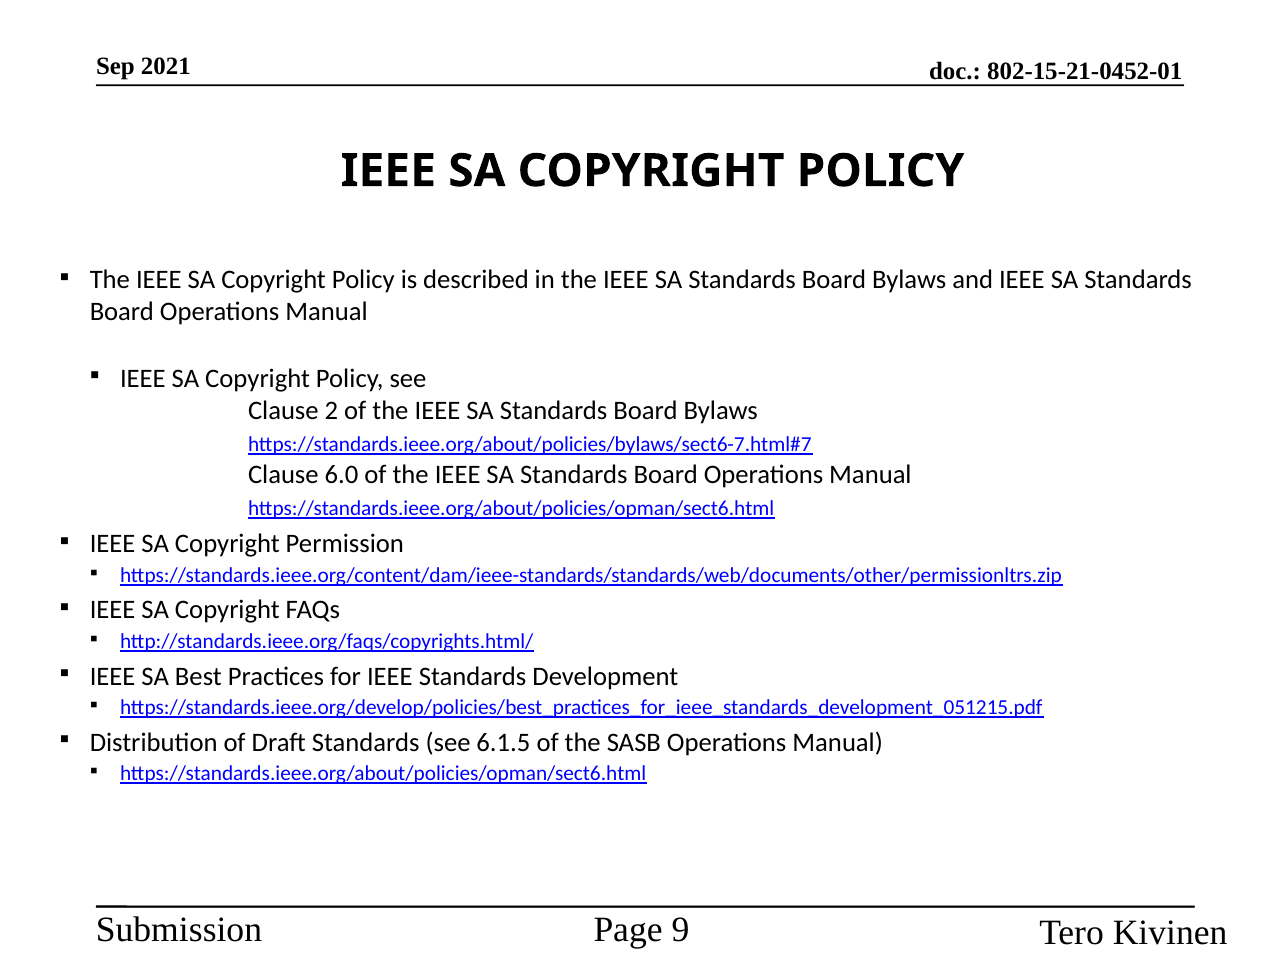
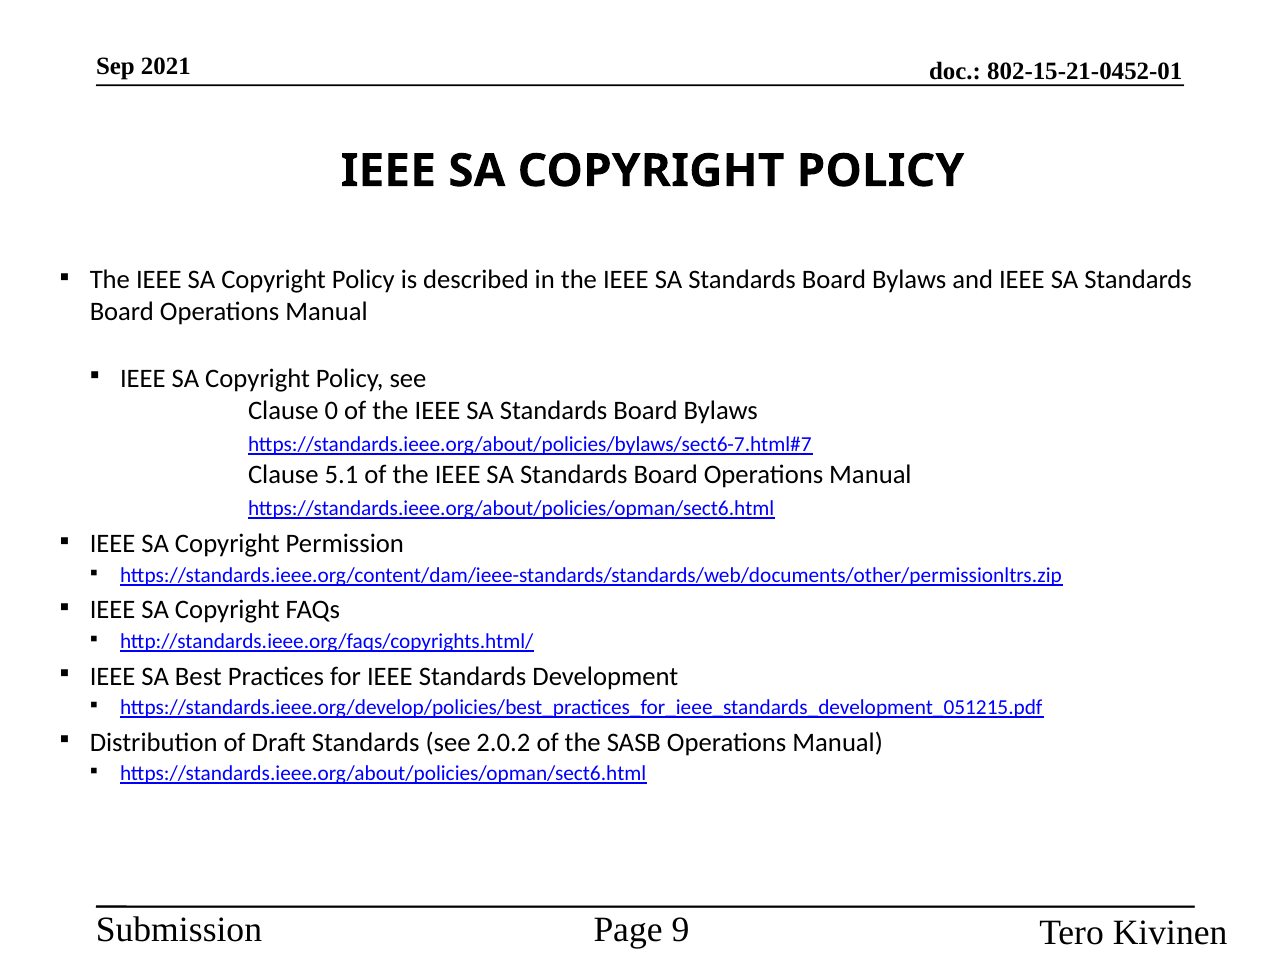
2: 2 -> 0 (331, 411)
6.0: 6.0 -> 5.1 (342, 475)
6.1.5: 6.1.5 -> 2.0.2 (503, 742)
